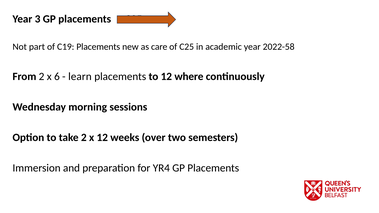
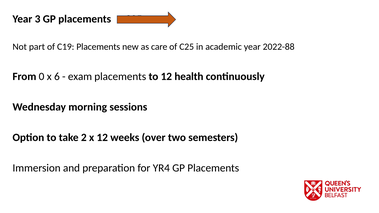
2022-58: 2022-58 -> 2022-88 (279, 47)
From 2: 2 -> 0 (42, 76)
learn: learn -> exam (80, 76)
where: where -> health (189, 76)
